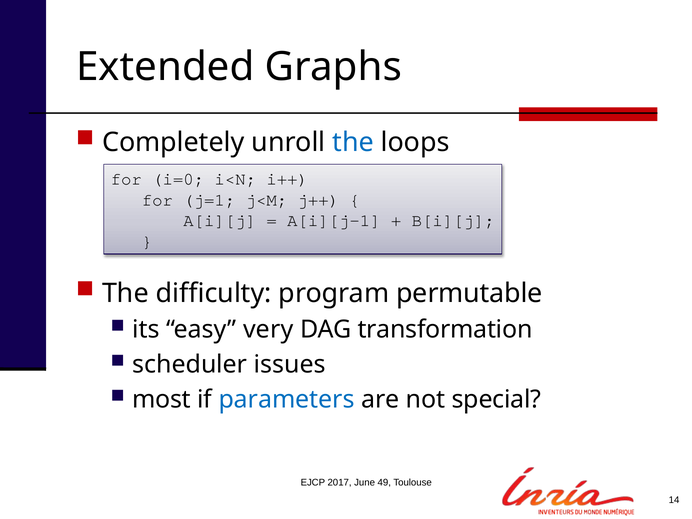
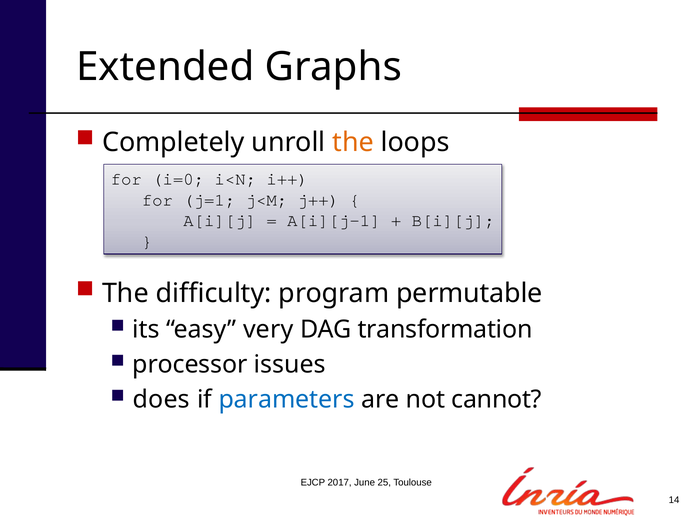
the colour: blue -> orange (353, 143)
scheduler: scheduler -> processor (190, 364)
most: most -> does (161, 399)
special: special -> cannot (496, 399)
49: 49 -> 25 (384, 483)
